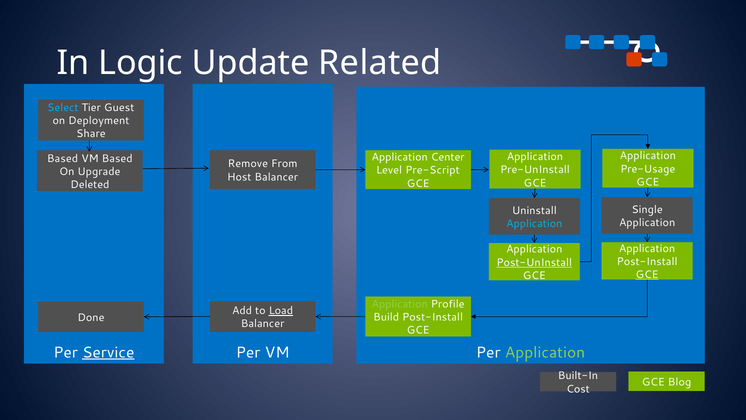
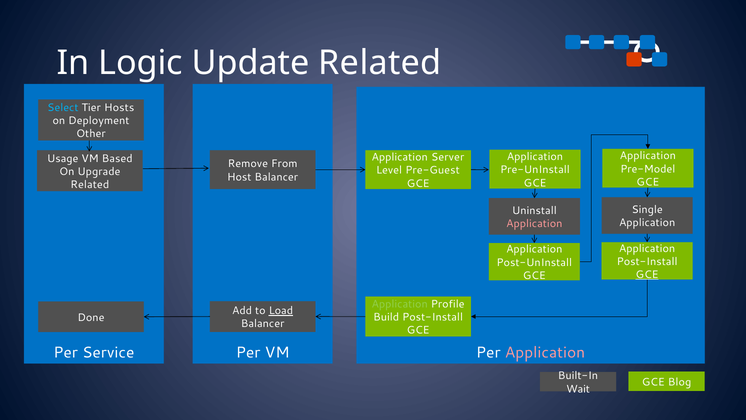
Guest: Guest -> Hosts (119, 108)
Share: Share -> Other (91, 134)
Center: Center -> Server (448, 157)
Based: Based -> Usage (63, 158)
Pre-Usage: Pre-Usage -> Pre-Model (648, 169)
Pre-Script: Pre-Script -> Pre-Guest (433, 170)
Deleted: Deleted -> Related (90, 184)
Application colour: light blue -> pink (534, 224)
Post-UnInstall underline: present -> none (534, 262)
Service underline: present -> none (108, 352)
Application colour: light green -> pink (545, 352)
Cost: Cost -> Wait (578, 389)
